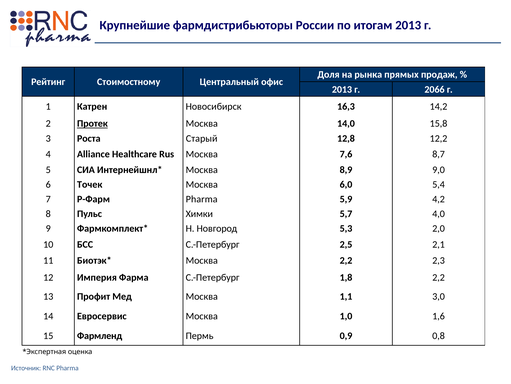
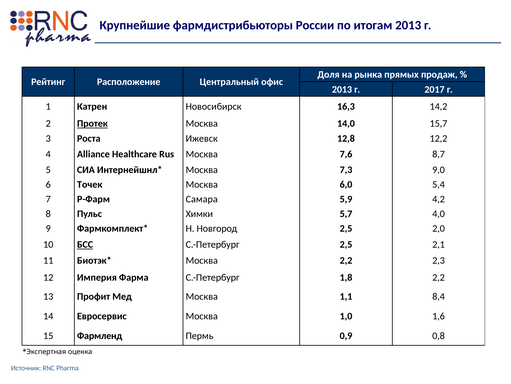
Стоимостному: Стоимостному -> Расположение (129, 82)
2066: 2066 -> 2017 (435, 89)
15,8: 15,8 -> 15,7 (439, 123)
Старый: Старый -> Ижевск (202, 138)
8,9: 8,9 -> 7,3 (346, 170)
Р-Фарм Pharma: Pharma -> Самара (202, 199)
Новгород 5,3: 5,3 -> 2,5 (346, 228)
БСС underline: none -> present (85, 244)
3,0: 3,0 -> 8,4 (439, 296)
